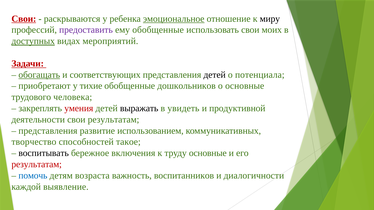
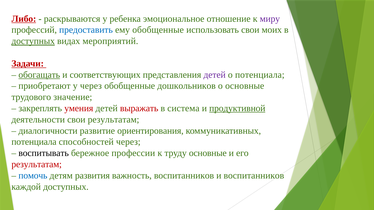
Свои: Свои -> Либо (24, 19)
эмоциональное underline: present -> none (174, 19)
миру colour: black -> purple (270, 19)
предоставить colour: purple -> blue (86, 30)
детей colour: black -> purple (215, 75)
у тихие: тихие -> через (91, 86)
человека: человека -> значение (73, 97)
выражать colour: black -> red (139, 109)
увидеть: увидеть -> система (183, 109)
продуктивной underline: none -> present (237, 109)
представления: представления -> диалогичности (48, 131)
использованием: использованием -> ориентирования (150, 131)
творчество: творчество -> потенциала (34, 142)
способностей такое: такое -> через (128, 142)
включения: включения -> профессии (133, 153)
возраста: возраста -> развития (92, 176)
и диалогичности: диалогичности -> воспитанников (254, 176)
каждой выявление: выявление -> доступных (66, 187)
